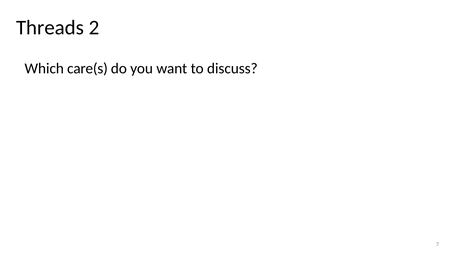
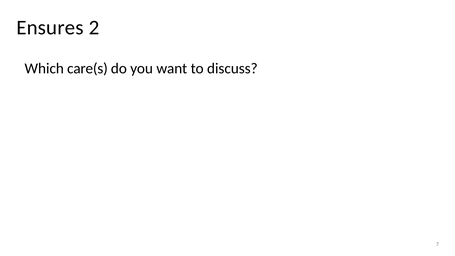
Threads: Threads -> Ensures (50, 28)
